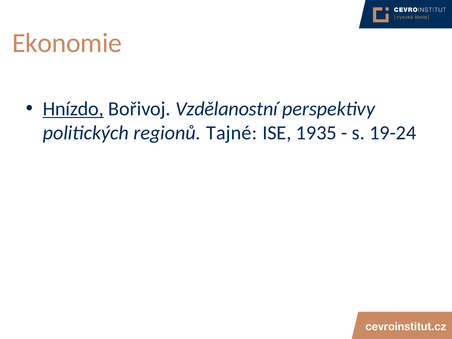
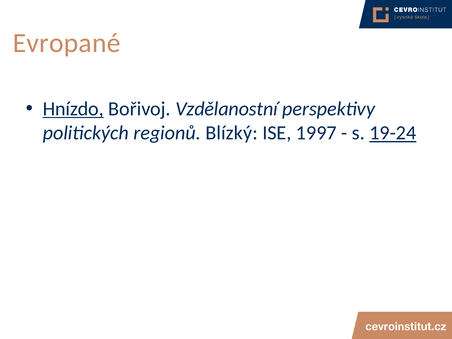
Ekonomie: Ekonomie -> Evropané (67, 43)
Tajné: Tajné -> Blízký (232, 133)
1935: 1935 -> 1997 (316, 133)
19-24 underline: none -> present (393, 133)
